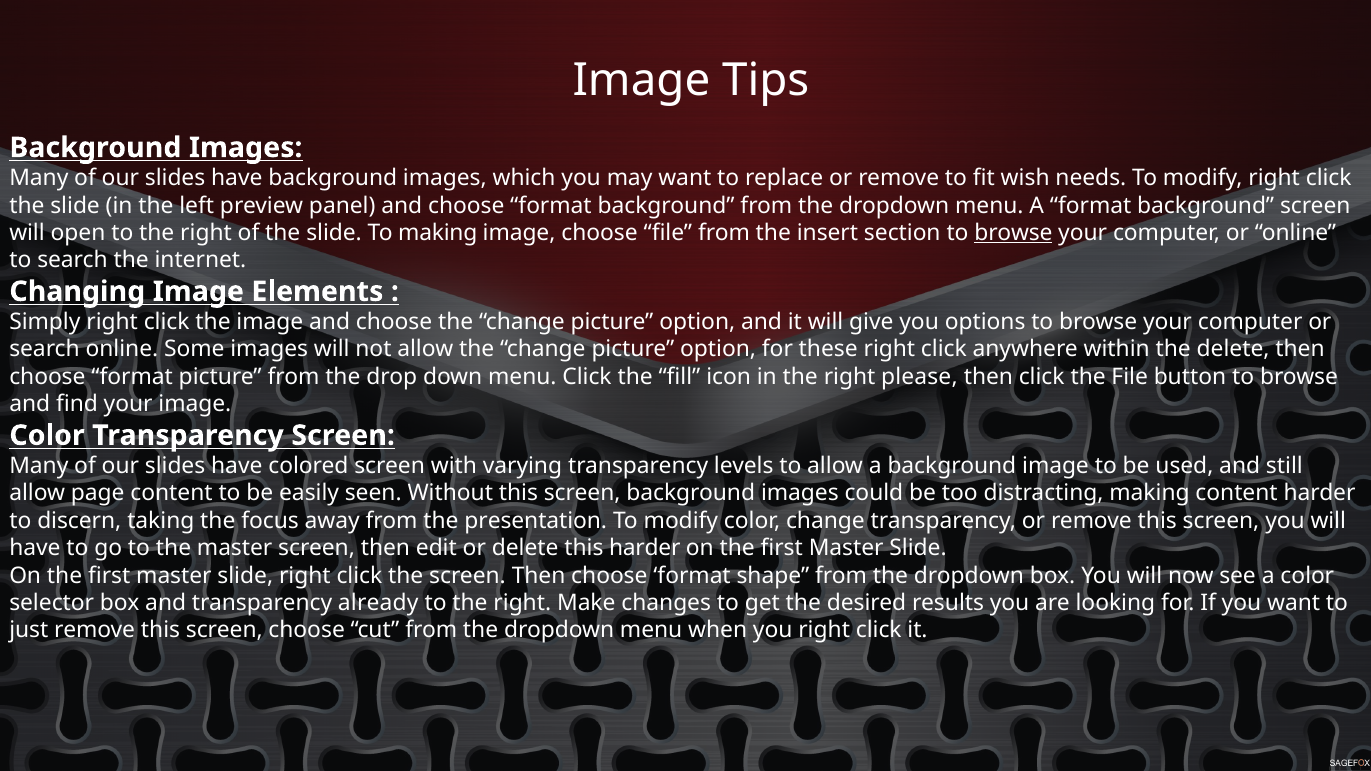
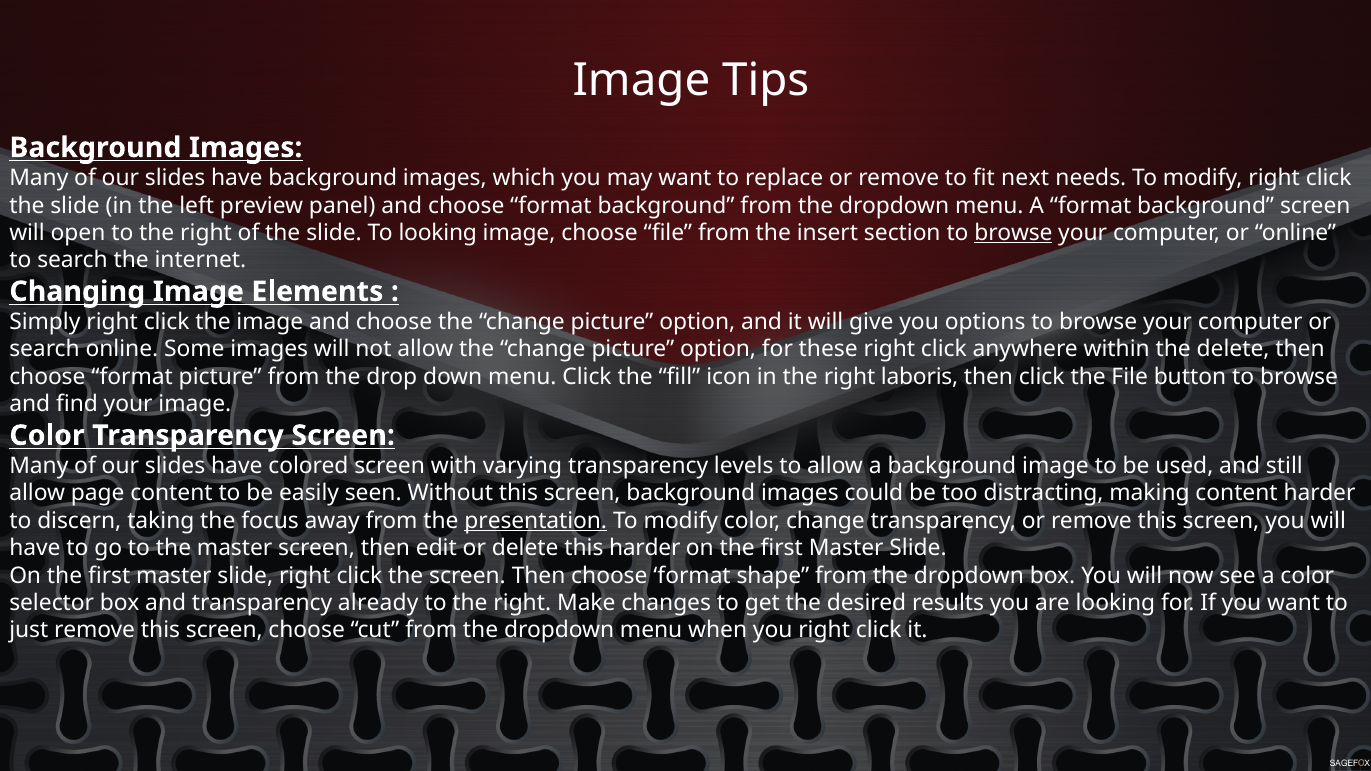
wish: wish -> next (1025, 178)
To making: making -> looking (438, 233)
please: please -> laboris (920, 377)
presentation underline: none -> present (536, 521)
